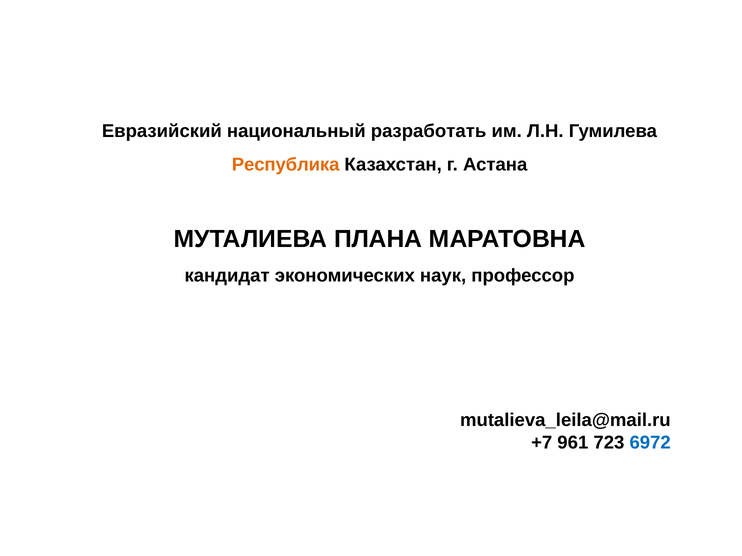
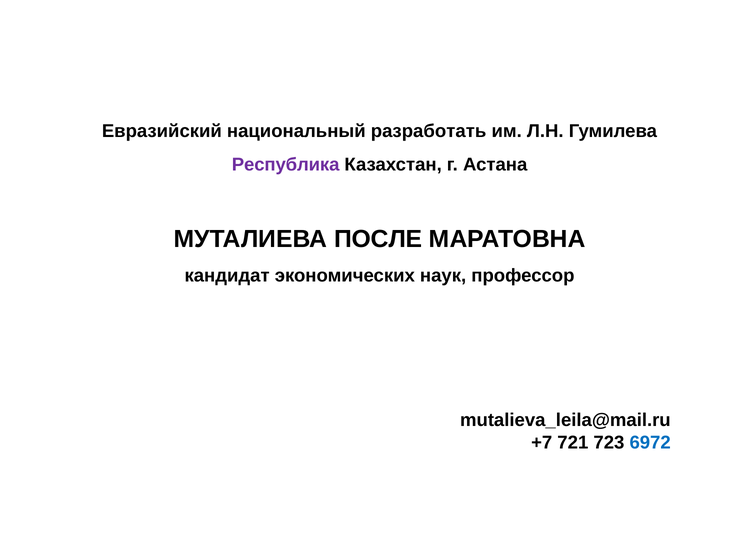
Республика colour: orange -> purple (286, 165)
ПЛАНА: ПЛАНА -> ПОСЛЕ (378, 239)
961: 961 -> 721 (573, 443)
